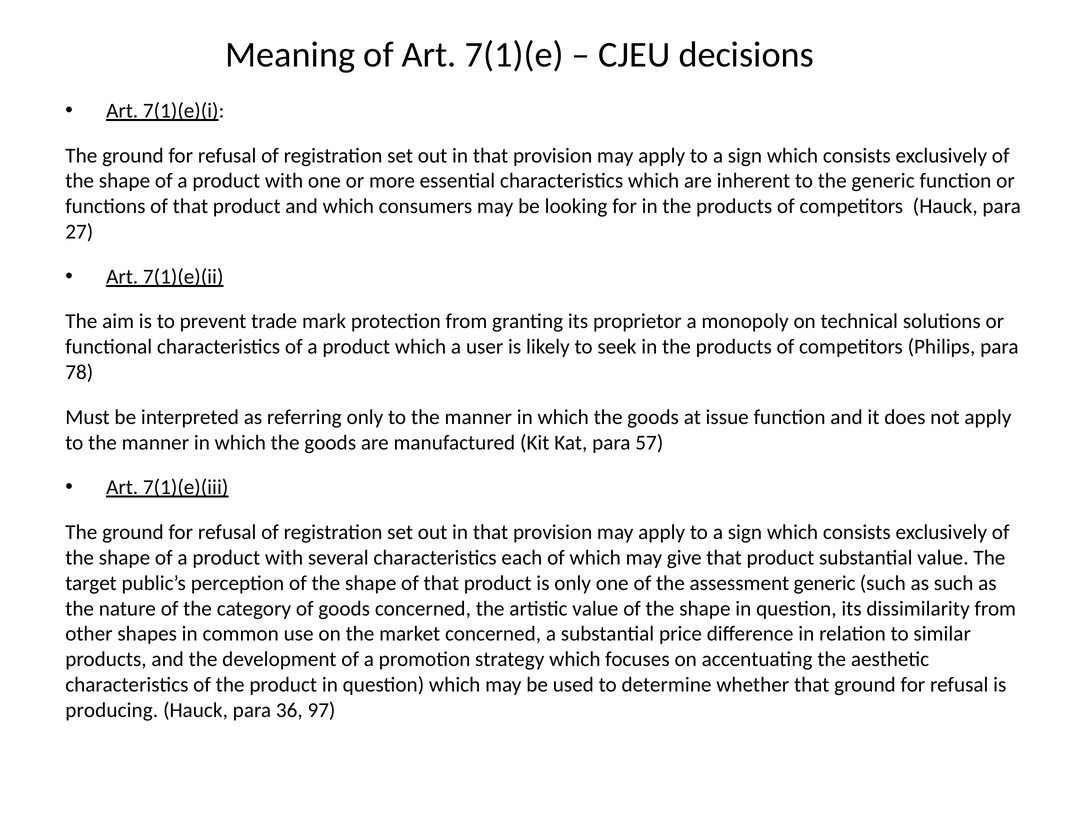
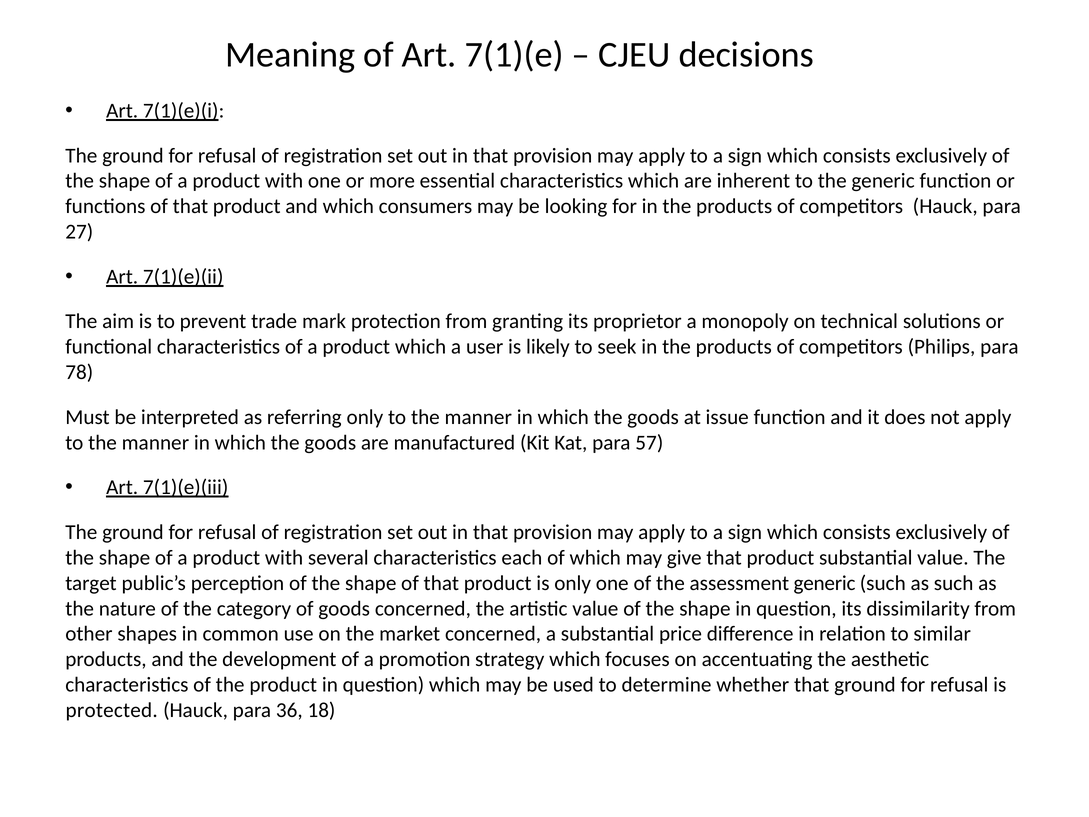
producing: producing -> protected (112, 710)
97: 97 -> 18 (321, 710)
